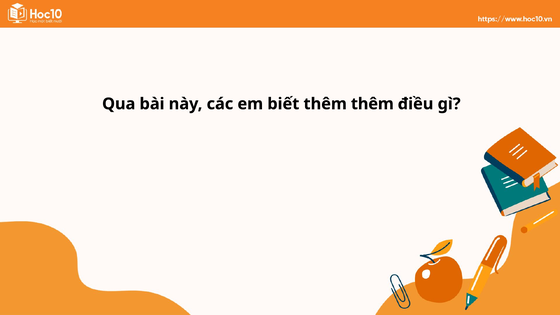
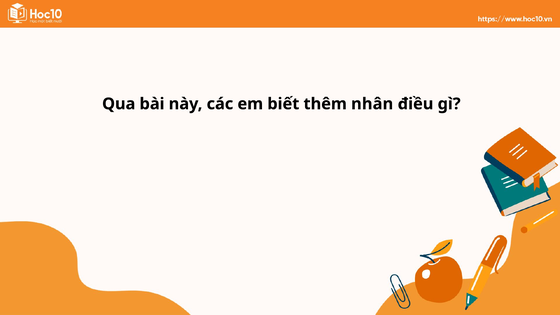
thêm thêm: thêm -> nhân (372, 104)
